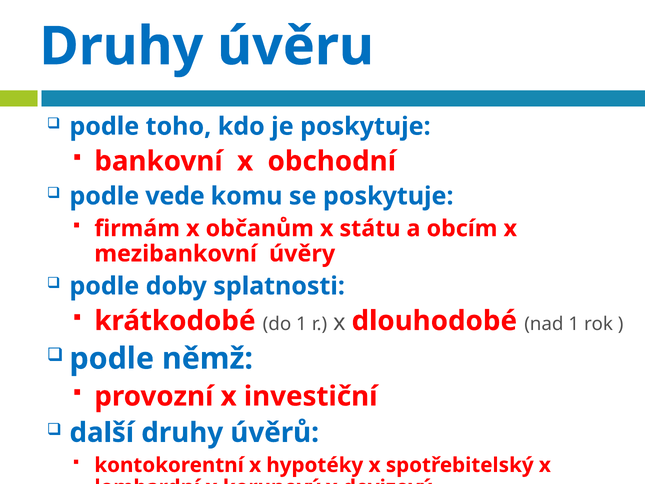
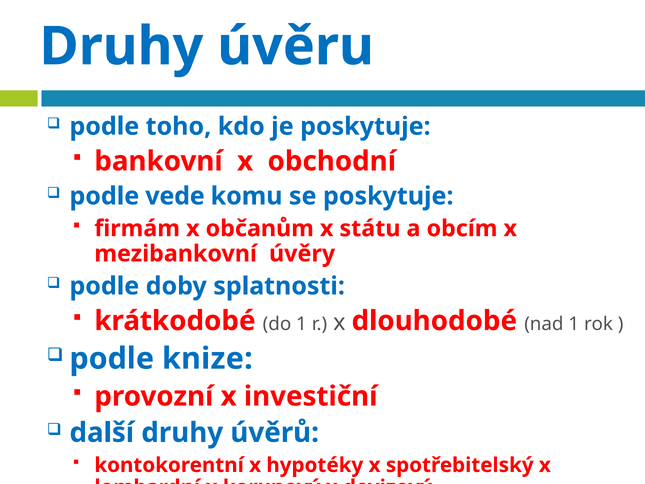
němž: němž -> knize (207, 358)
